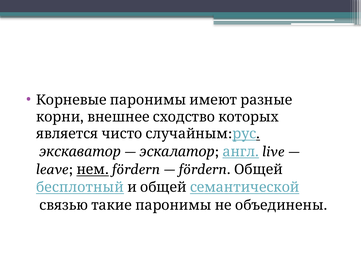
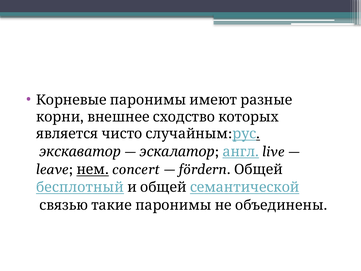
нем fördern: fördern -> concert (136, 169)
